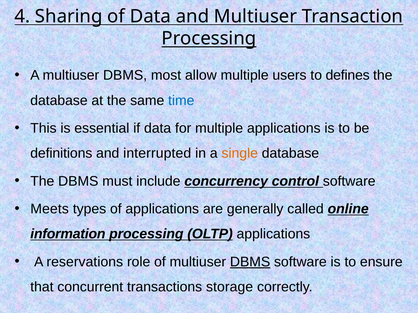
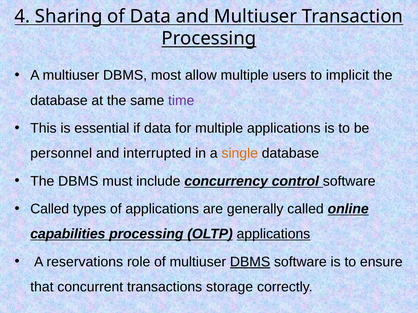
defines: defines -> implicit (348, 76)
time colour: blue -> purple (181, 101)
definitions: definitions -> personnel (61, 154)
Meets: Meets -> Called (50, 209)
information: information -> capabilities (68, 234)
applications underline: none -> present (273, 234)
